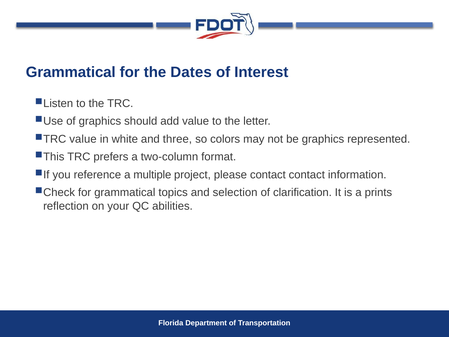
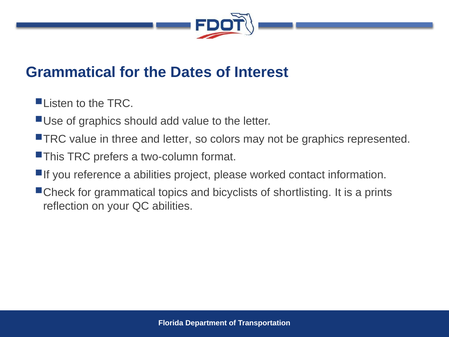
white: white -> three (125, 139)
and three: three -> letter (177, 139)
a multiple: multiple -> abilities (152, 175)
please contact: contact -> worked (268, 175)
selection: selection -> bicyclists (235, 192)
clarification: clarification -> shortlisting (302, 192)
